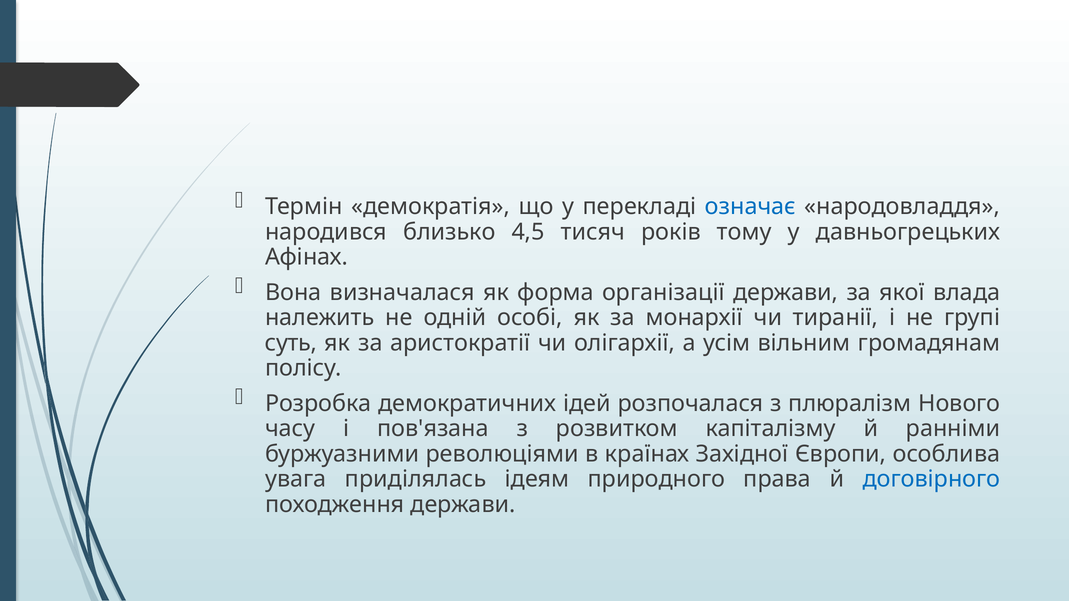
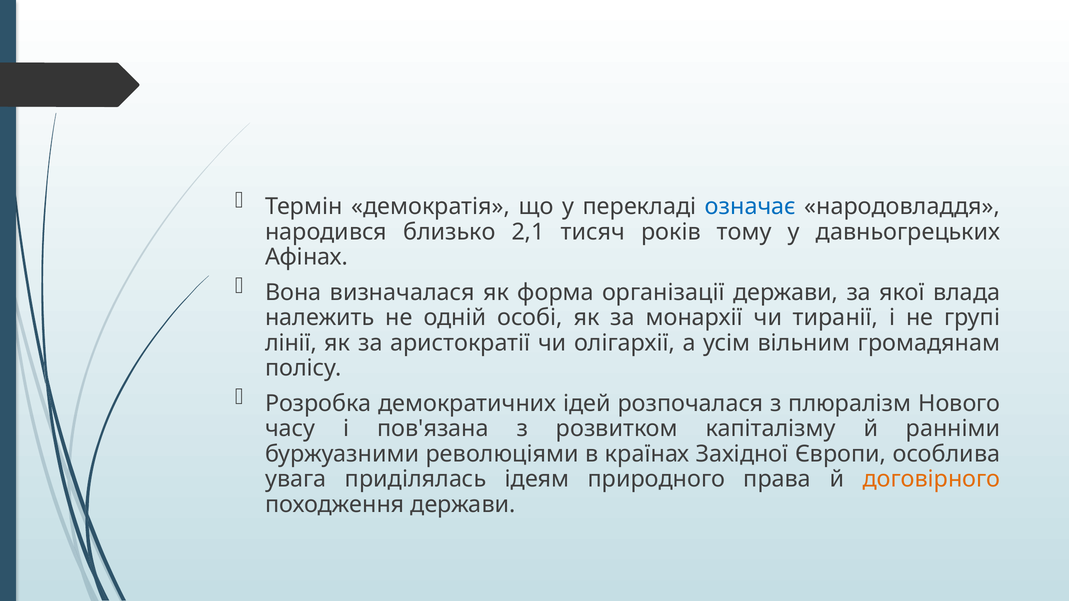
4,5: 4,5 -> 2,1 (528, 232)
суть: суть -> лінії (291, 343)
договірного colour: blue -> orange (932, 479)
